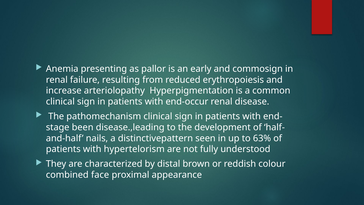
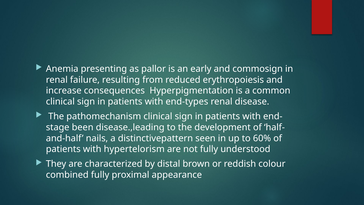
arteriolopathy: arteriolopathy -> consequences (114, 91)
end‐occur: end‐occur -> end‐types (187, 102)
63%: 63% -> 60% (262, 138)
combined face: face -> fully (100, 175)
